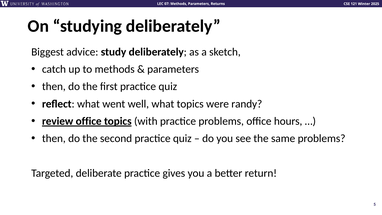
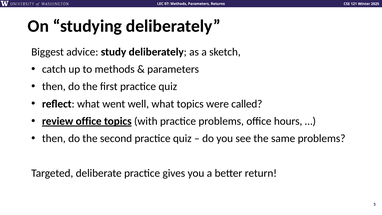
randy: randy -> called (247, 104)
